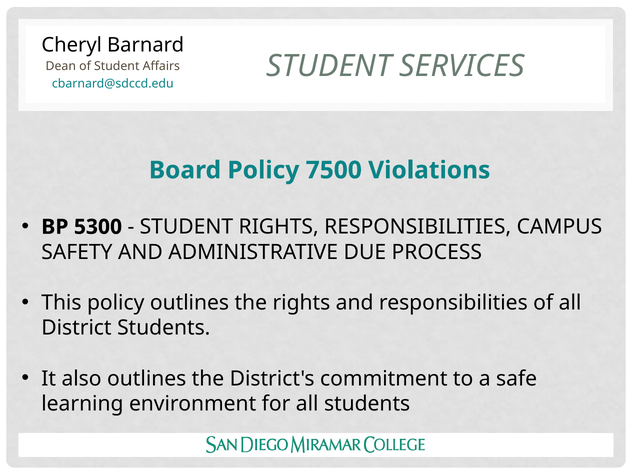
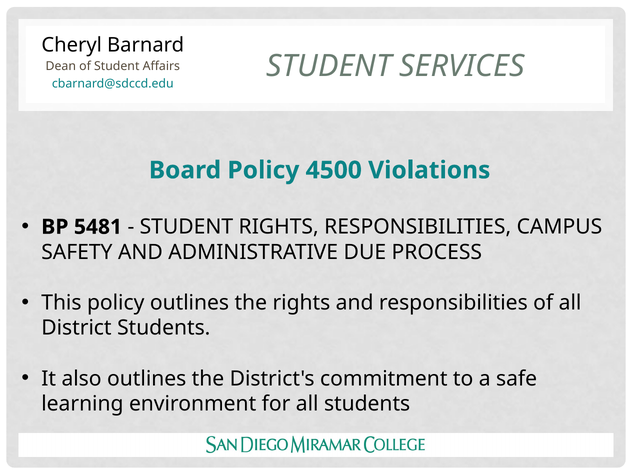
7500: 7500 -> 4500 (334, 170)
5300: 5300 -> 5481 (98, 227)
